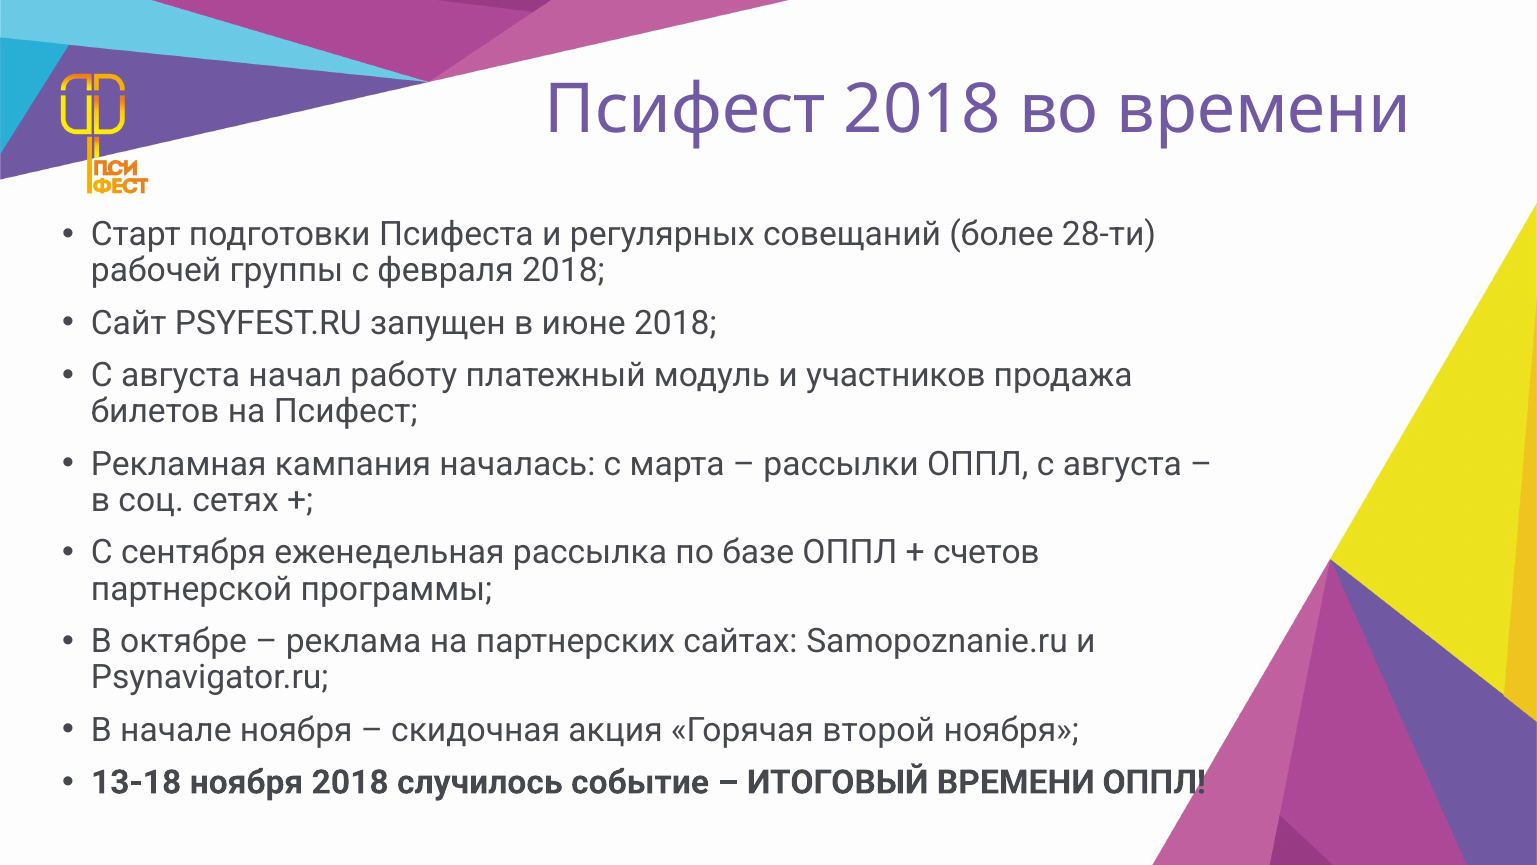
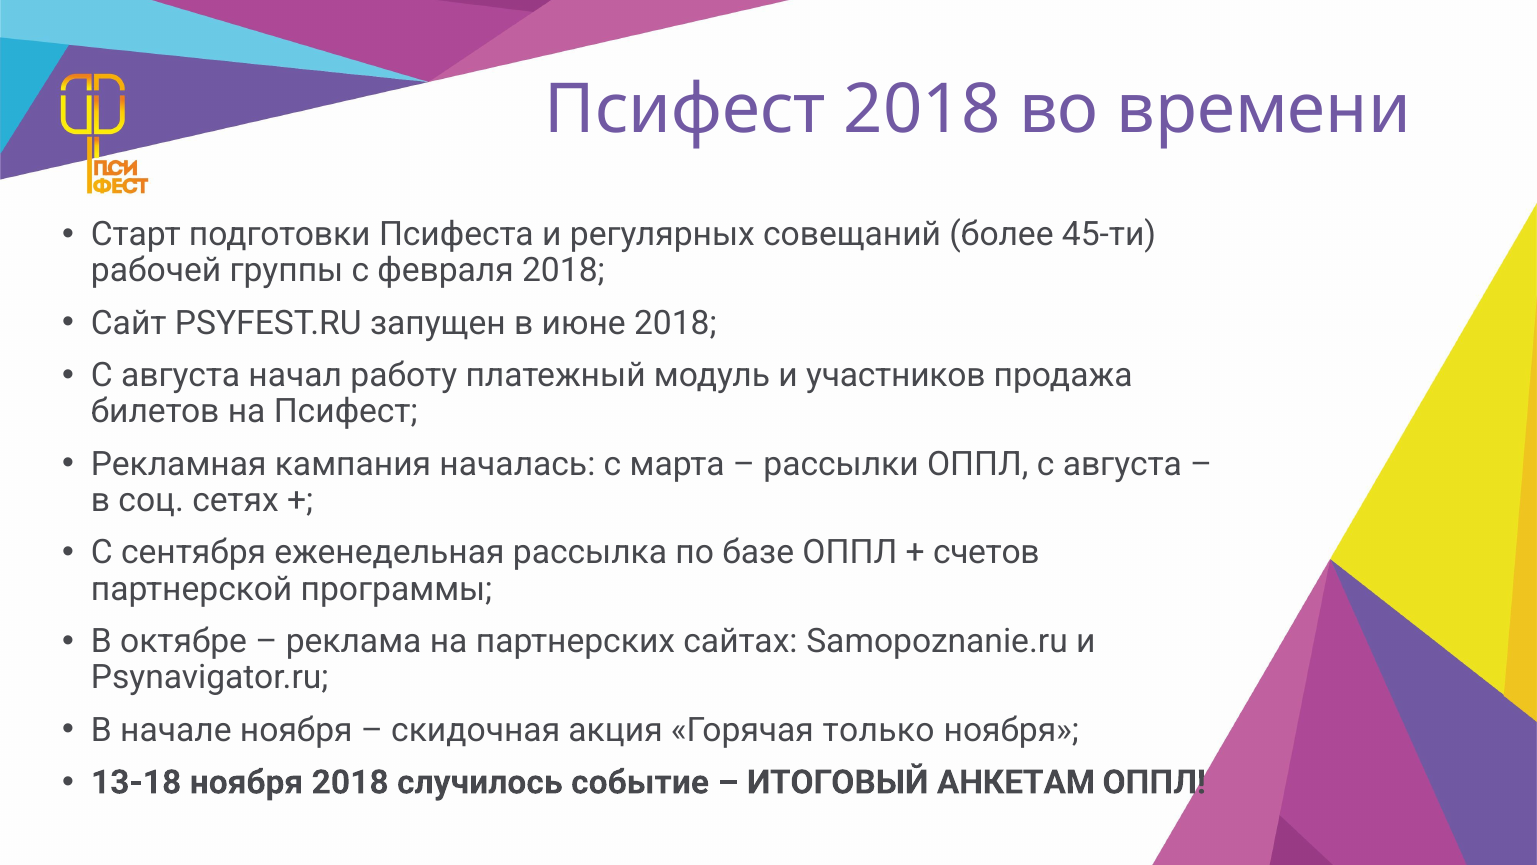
28-ти: 28-ти -> 45-ти (1109, 234)
второй: второй -> только (879, 730)
ИТОГОВЫЙ ВРЕМЕНИ: ВРЕМЕНИ -> АНКЕТАМ (1016, 782)
